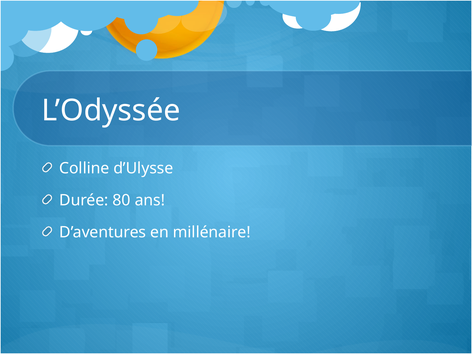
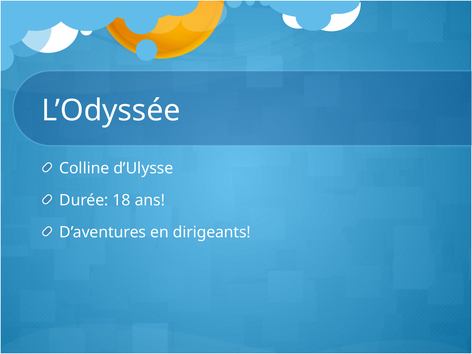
80: 80 -> 18 (122, 200)
millénaire: millénaire -> dirigeants (212, 232)
